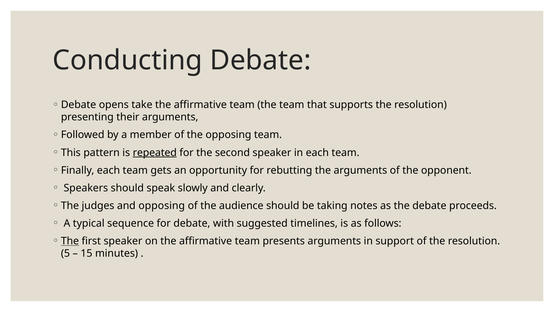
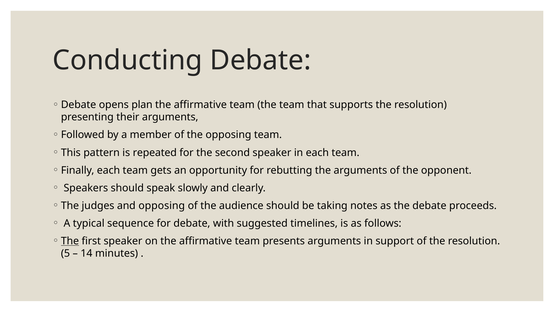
take: take -> plan (142, 105)
repeated underline: present -> none (155, 152)
15: 15 -> 14 (86, 253)
